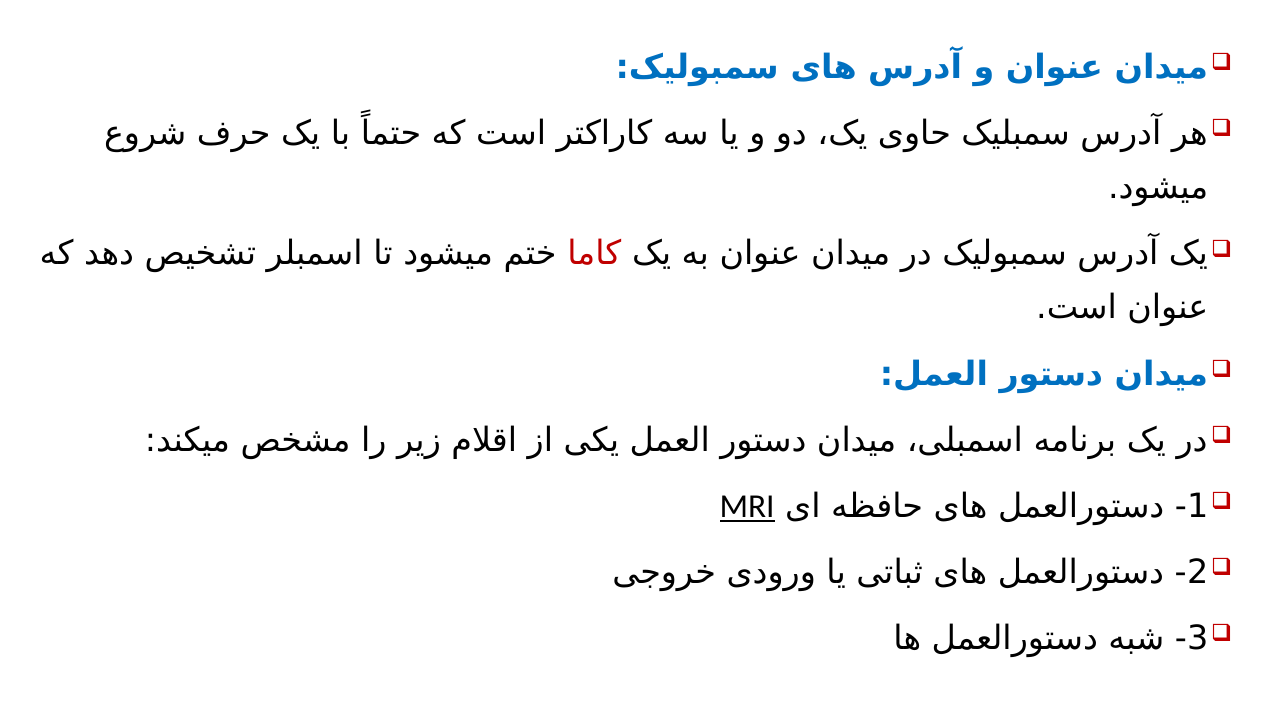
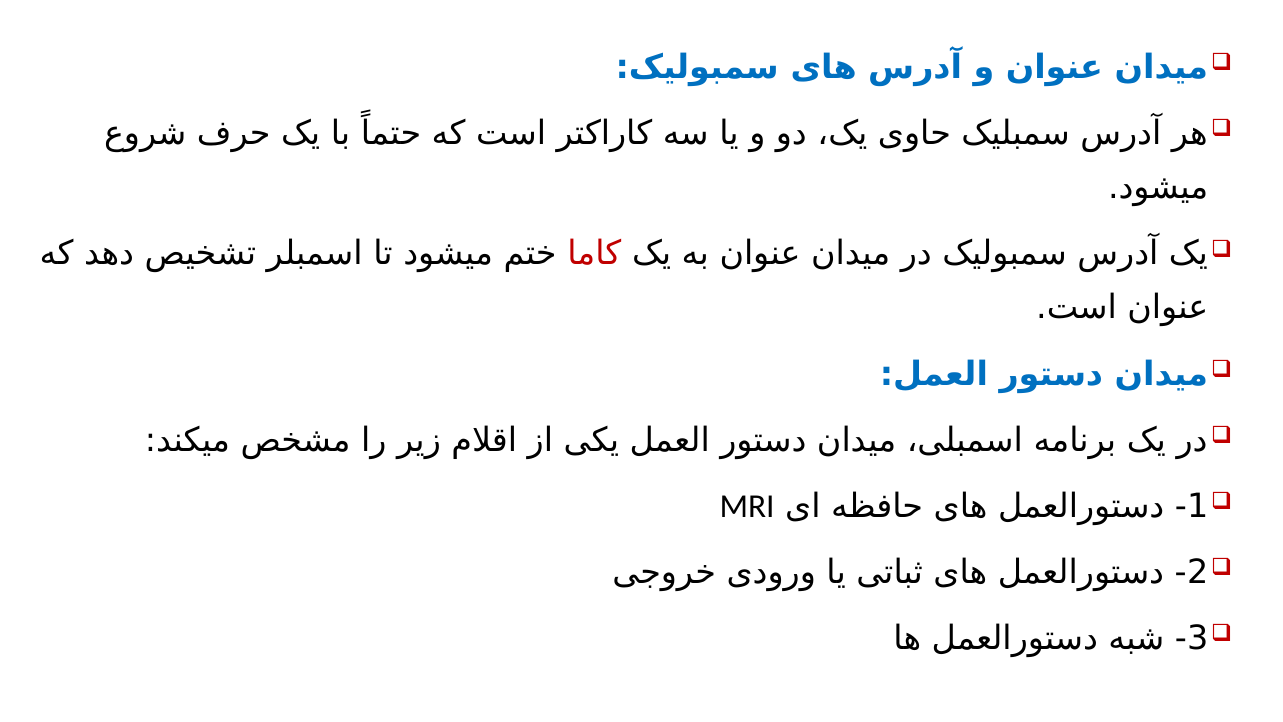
MRI underline: present -> none (747, 506)
